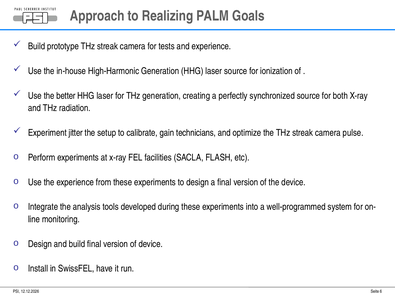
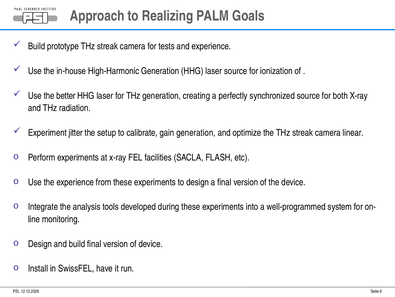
gain technicians: technicians -> generation (196, 132)
pulse: pulse -> linear (353, 132)
